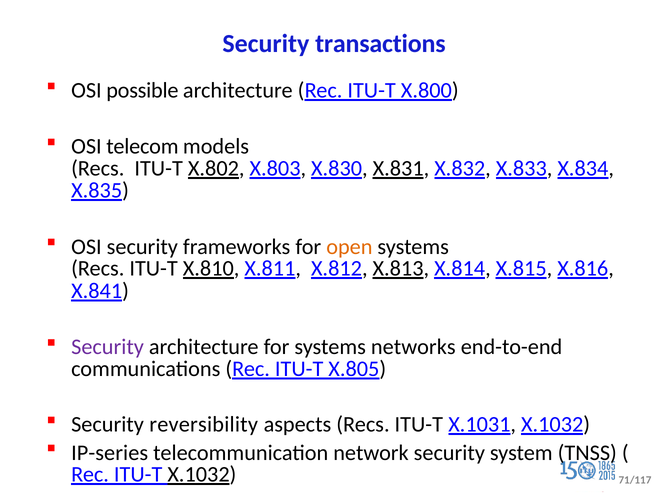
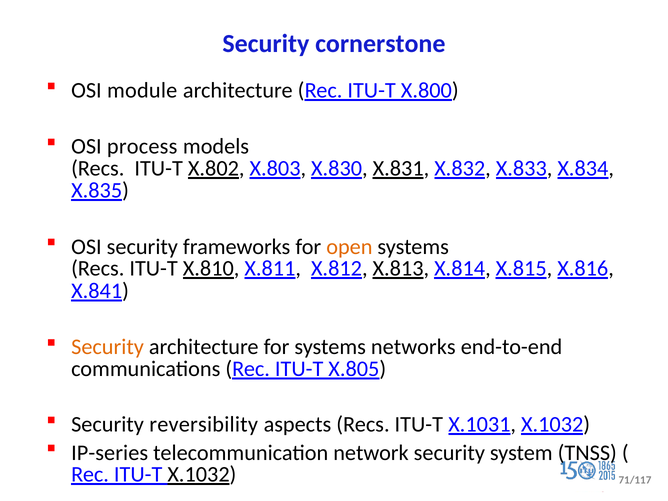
transactions: transactions -> cornerstone (380, 44)
possible: possible -> module (142, 90)
telecom: telecom -> process (142, 146)
Security colour: purple -> orange (108, 347)
